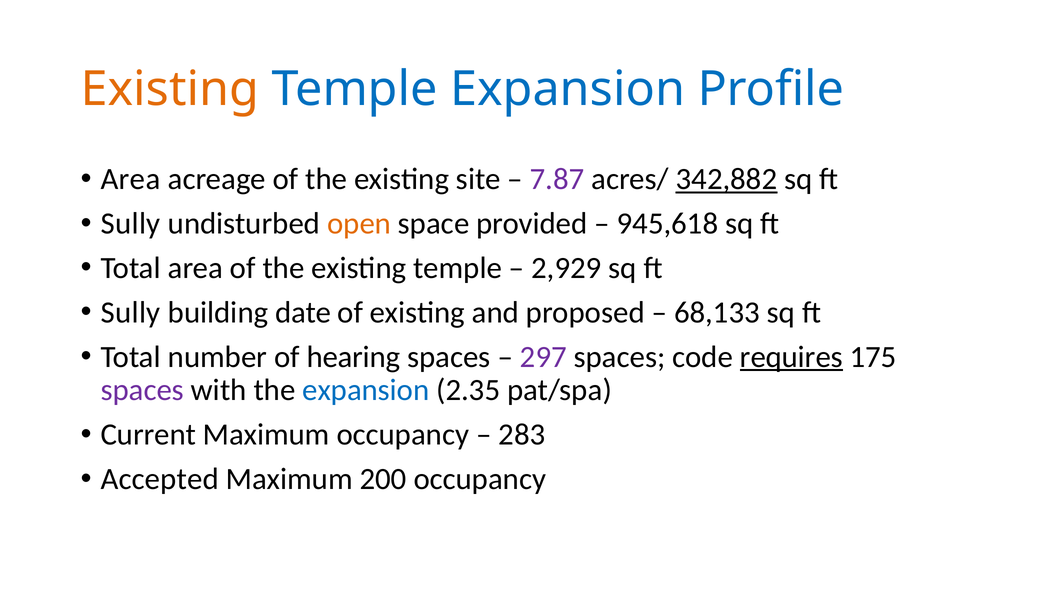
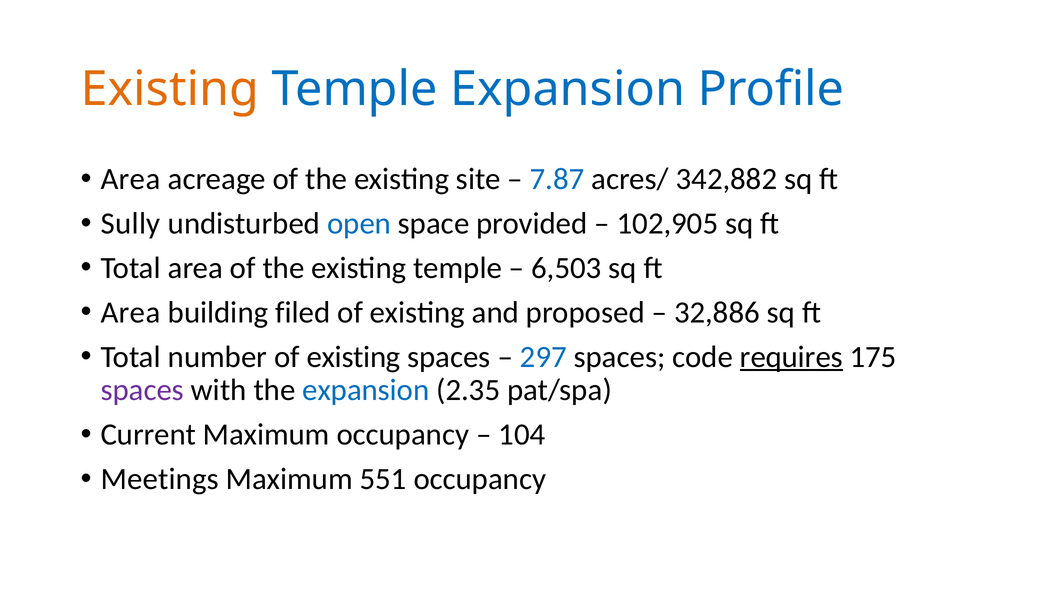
7.87 colour: purple -> blue (557, 179)
342,882 underline: present -> none (727, 179)
open colour: orange -> blue (359, 223)
945,618: 945,618 -> 102,905 (668, 223)
2,929: 2,929 -> 6,503 (566, 268)
Sully: Sully -> Area (131, 312)
date: date -> filed (303, 312)
68,133: 68,133 -> 32,886 (717, 312)
number of hearing: hearing -> existing (354, 357)
297 colour: purple -> blue (543, 357)
283: 283 -> 104 (522, 434)
Accepted: Accepted -> Meetings (160, 479)
200: 200 -> 551 (383, 479)
